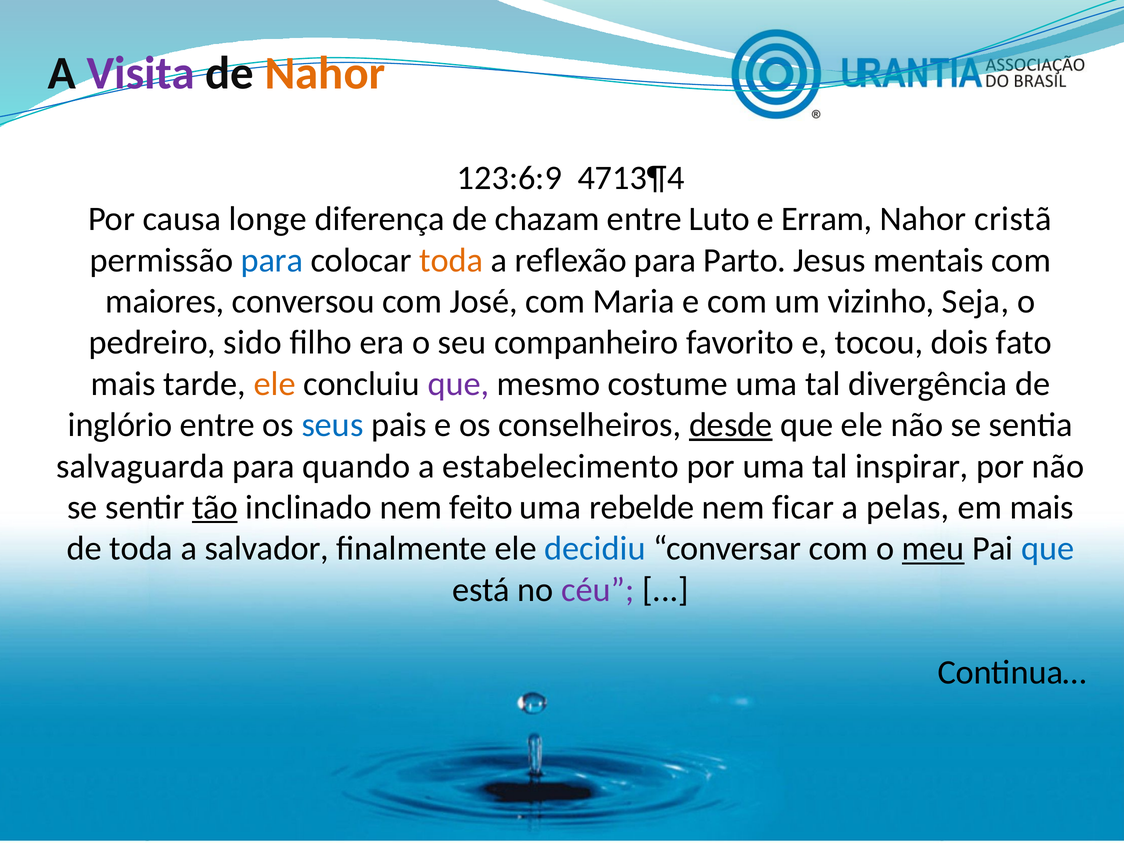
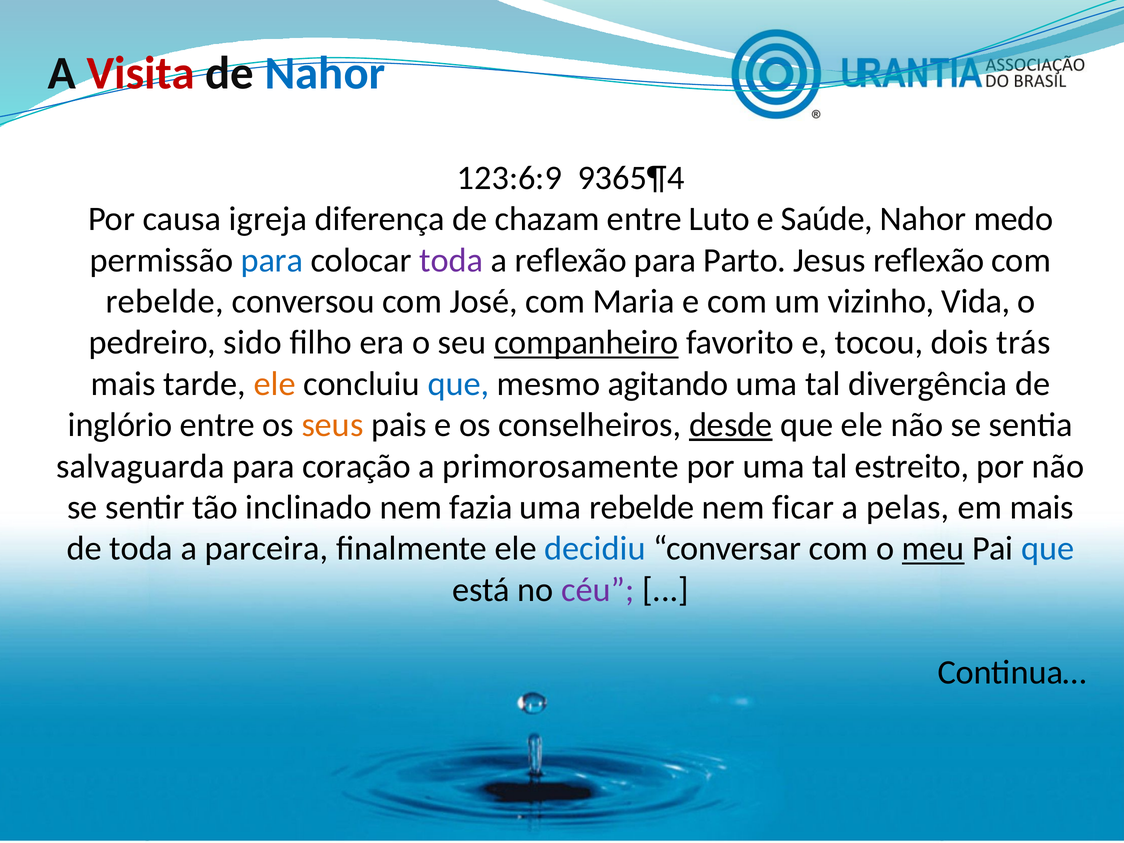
Visita colour: purple -> red (141, 73)
Nahor colour: orange -> blue (325, 73)
4713¶4: 4713¶4 -> 9365¶4 (631, 178)
longe: longe -> igreja (268, 219)
Erram: Erram -> Saúde (827, 219)
cristã: cristã -> medo (1013, 219)
toda colour: orange -> purple (451, 260)
Jesus mentais: mentais -> reflexão (929, 260)
maiores: maiores -> rebelde (165, 301)
Seja: Seja -> Vida (976, 301)
companheiro underline: none -> present (586, 343)
fato: fato -> trás (1024, 343)
que colour: purple -> blue (458, 384)
costume: costume -> agitando (668, 384)
seus colour: blue -> orange (332, 425)
quando: quando -> coração (357, 466)
estabelecimento: estabelecimento -> primorosamente (561, 466)
inspirar: inspirar -> estreito (912, 466)
tão underline: present -> none (215, 507)
feito: feito -> fazia (481, 507)
salvador: salvador -> parceira (267, 549)
